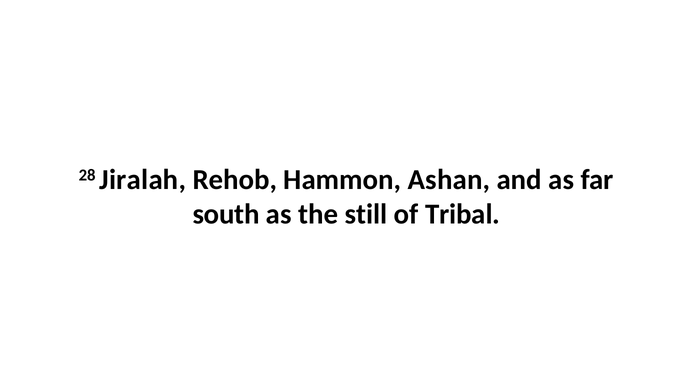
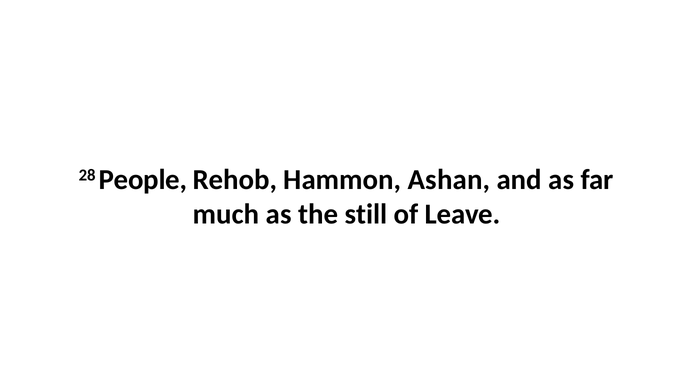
Jiralah: Jiralah -> People (143, 180)
south: south -> much (226, 214)
Tribal: Tribal -> Leave (463, 214)
